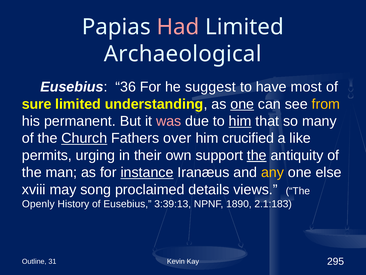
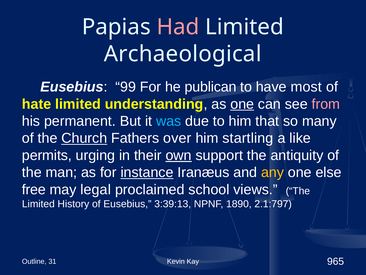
36: 36 -> 99 (126, 87)
suggest: suggest -> publican (211, 87)
sure: sure -> hate (37, 104)
from colour: yellow -> pink (326, 104)
was colour: pink -> light blue (169, 121)
him underline: present -> none (240, 121)
crucified: crucified -> startling (248, 138)
own underline: none -> present (179, 155)
the underline: present -> none (257, 155)
xviii: xviii -> free (34, 189)
song: song -> legal (96, 189)
details: details -> school (209, 189)
Openly: Openly -> Limited (38, 204)
2.1:183: 2.1:183 -> 2.1:797 (273, 204)
295: 295 -> 965 (336, 261)
